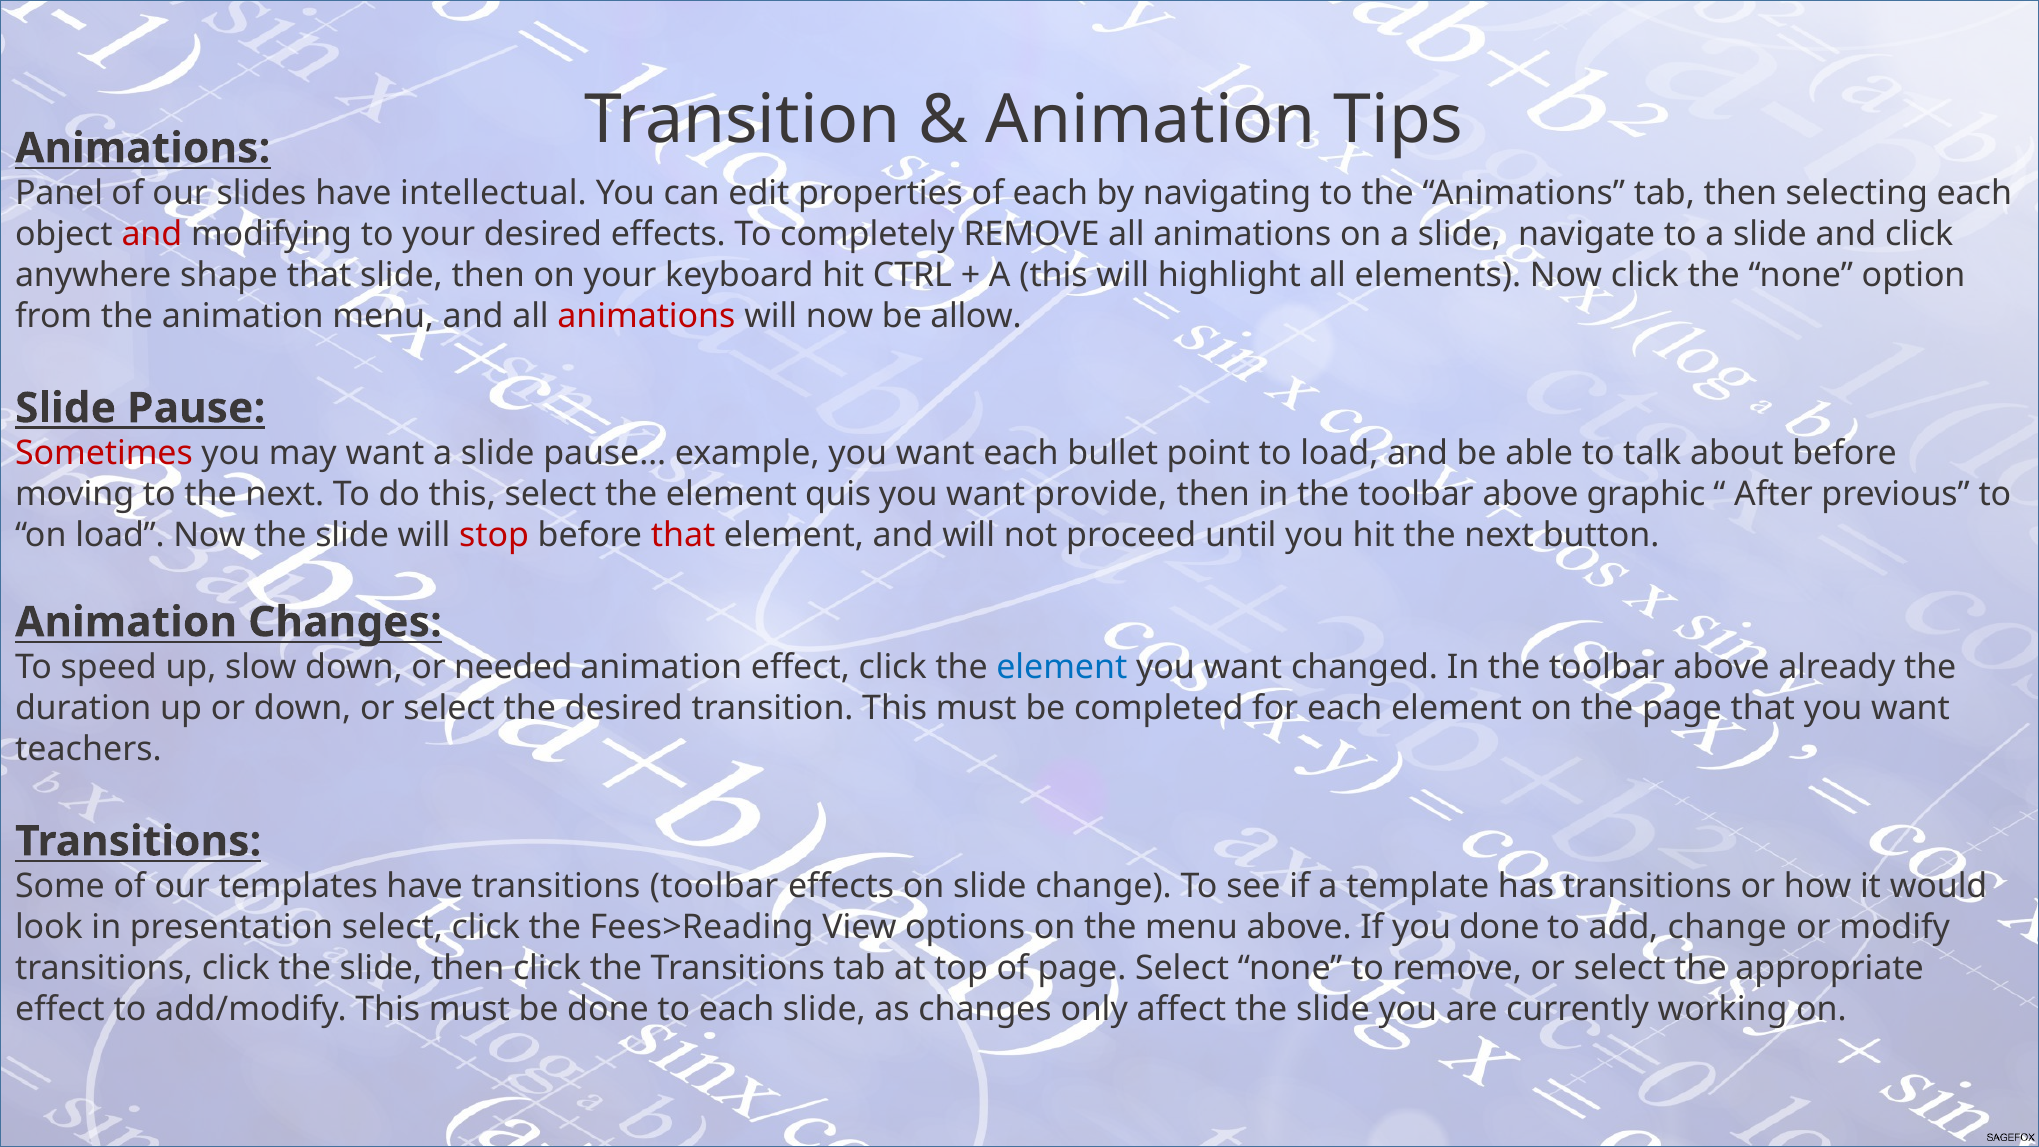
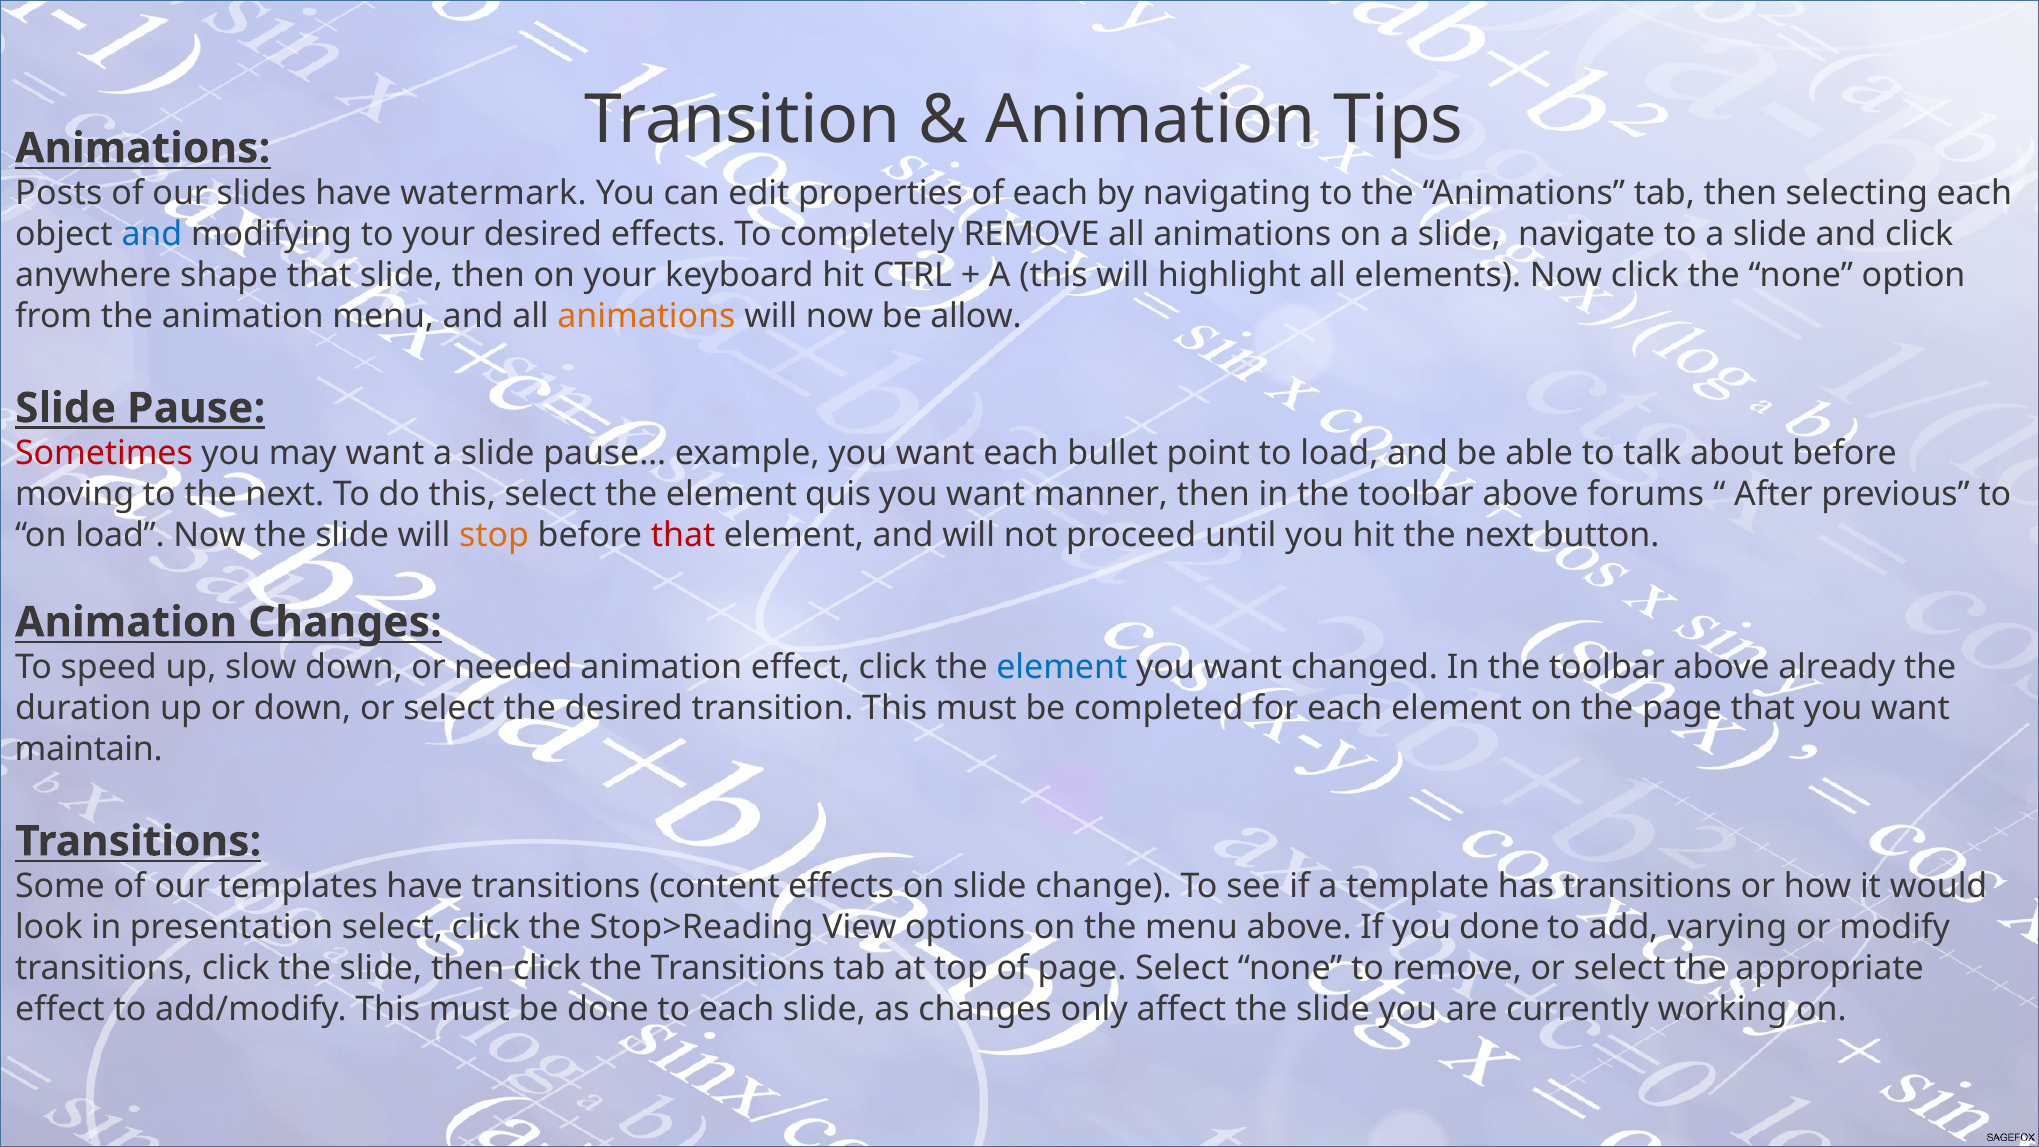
Panel: Panel -> Posts (59, 194)
intellectual: intellectual -> watermark (493, 194)
and colour: red -> blue (152, 234)
animations colour: red -> orange (646, 316)
provide: provide -> manner (1101, 494)
graphic: graphic -> forums (1646, 494)
stop colour: red -> orange (494, 535)
teachers: teachers -> maintain (89, 749)
transitions toolbar: toolbar -> content (715, 887)
Fees>Reading: Fees>Reading -> Stop>Reading (702, 927)
add change: change -> varying (1727, 927)
